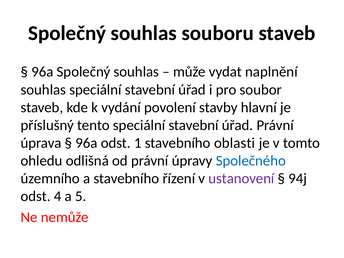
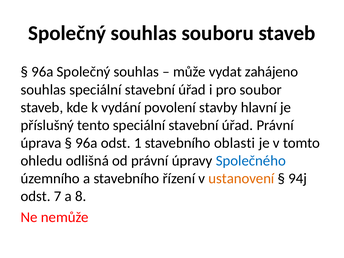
naplnění: naplnění -> zahájeno (271, 72)
ustanovení colour: purple -> orange (241, 179)
4: 4 -> 7 (58, 196)
5: 5 -> 8 (81, 196)
